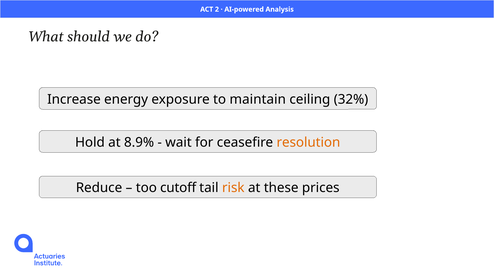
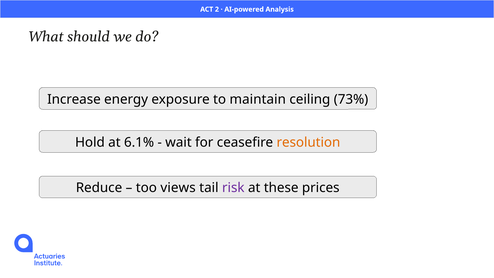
32%: 32% -> 73% (351, 99)
8.9%: 8.9% -> 6.1% (139, 142)
cutoff: cutoff -> views (178, 188)
risk colour: orange -> purple (233, 188)
